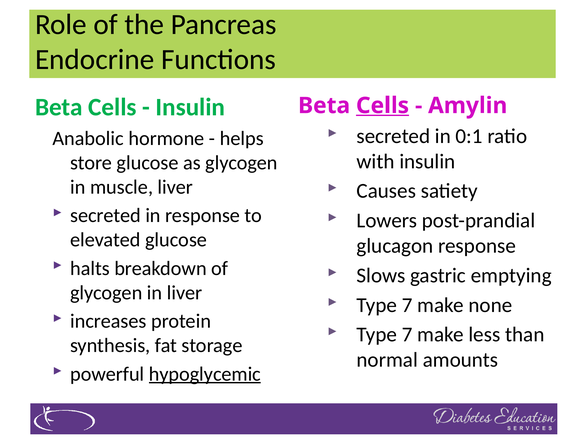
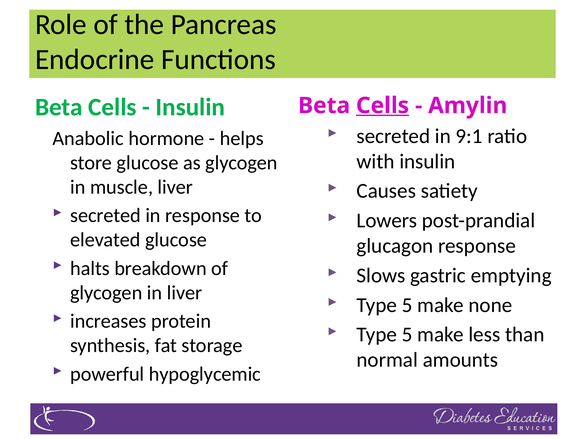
0:1: 0:1 -> 9:1 (469, 136)
7: 7 -> 5 (407, 305)
7: 7 -> 5 (407, 334)
hypoglycemic underline: present -> none (205, 374)
